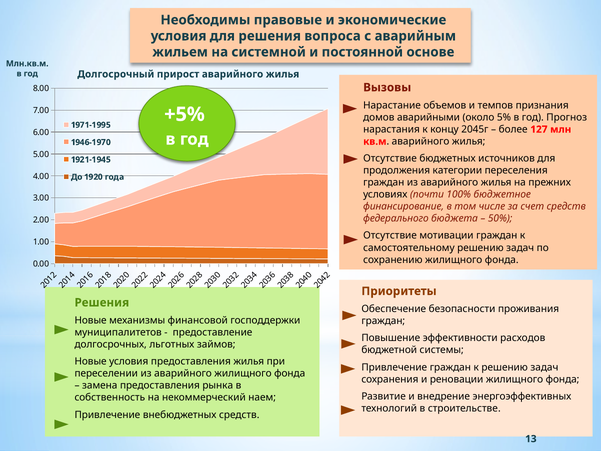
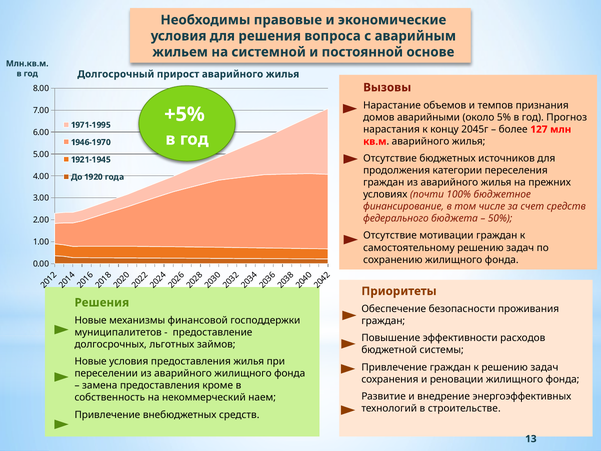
рынка: рынка -> кроме (218, 385)
